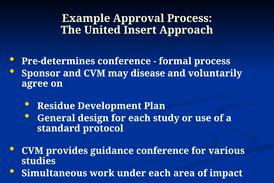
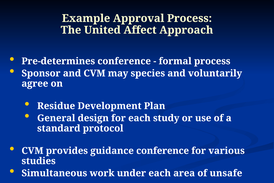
Insert: Insert -> Affect (140, 30)
disease: disease -> species (148, 73)
impact: impact -> unsafe (226, 173)
